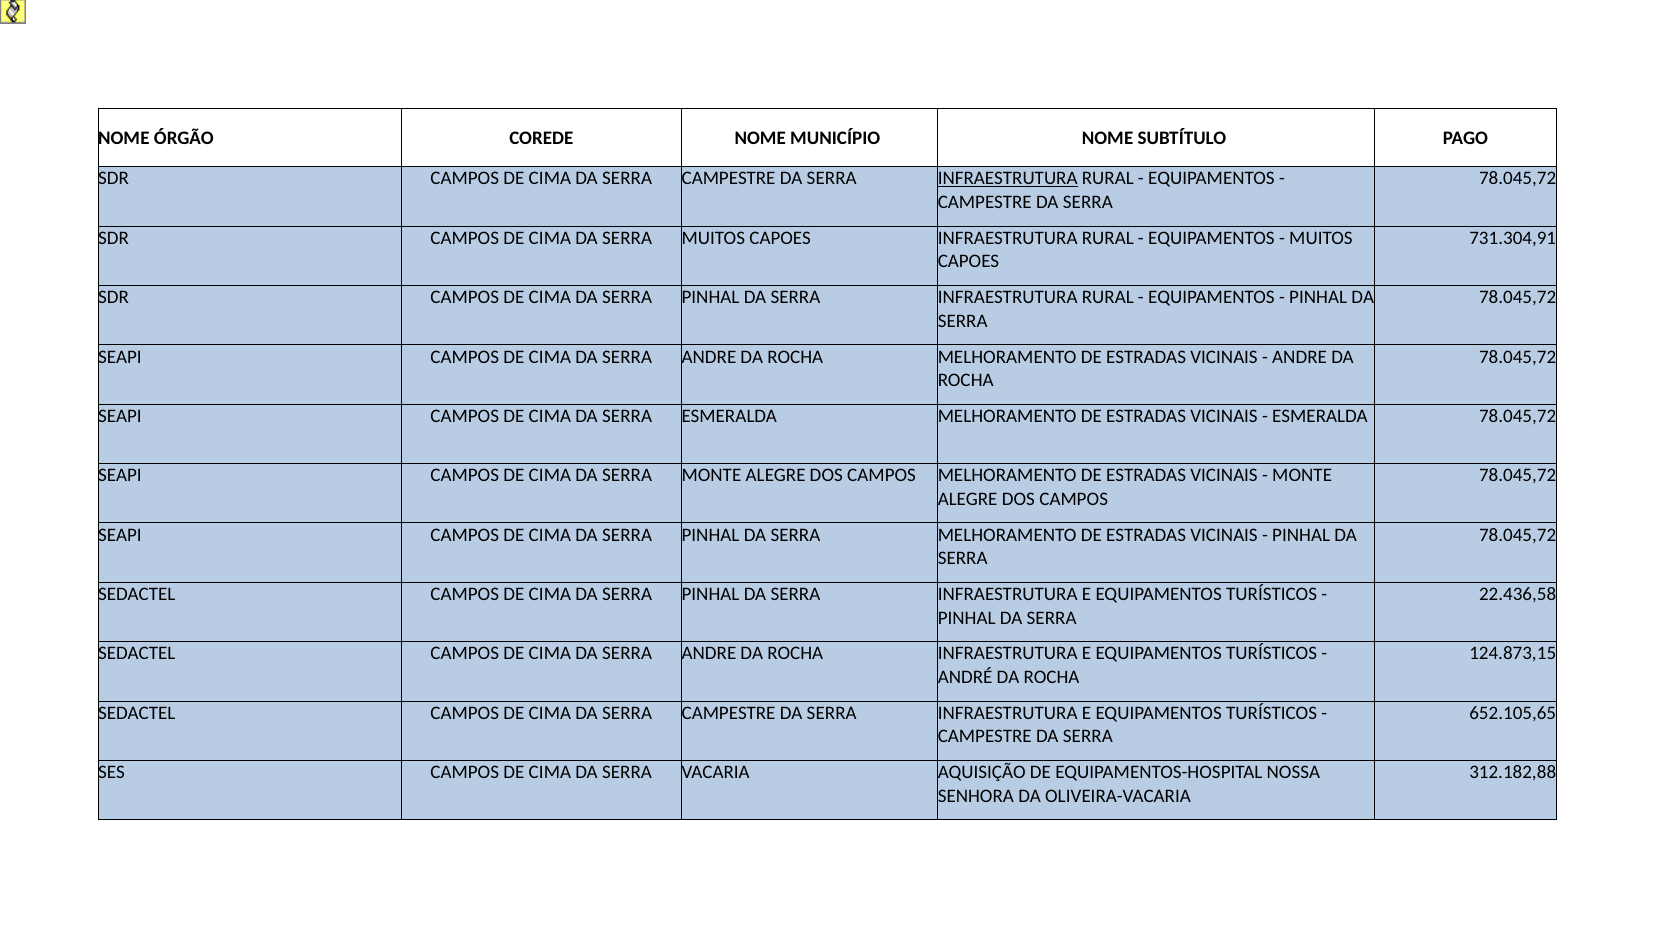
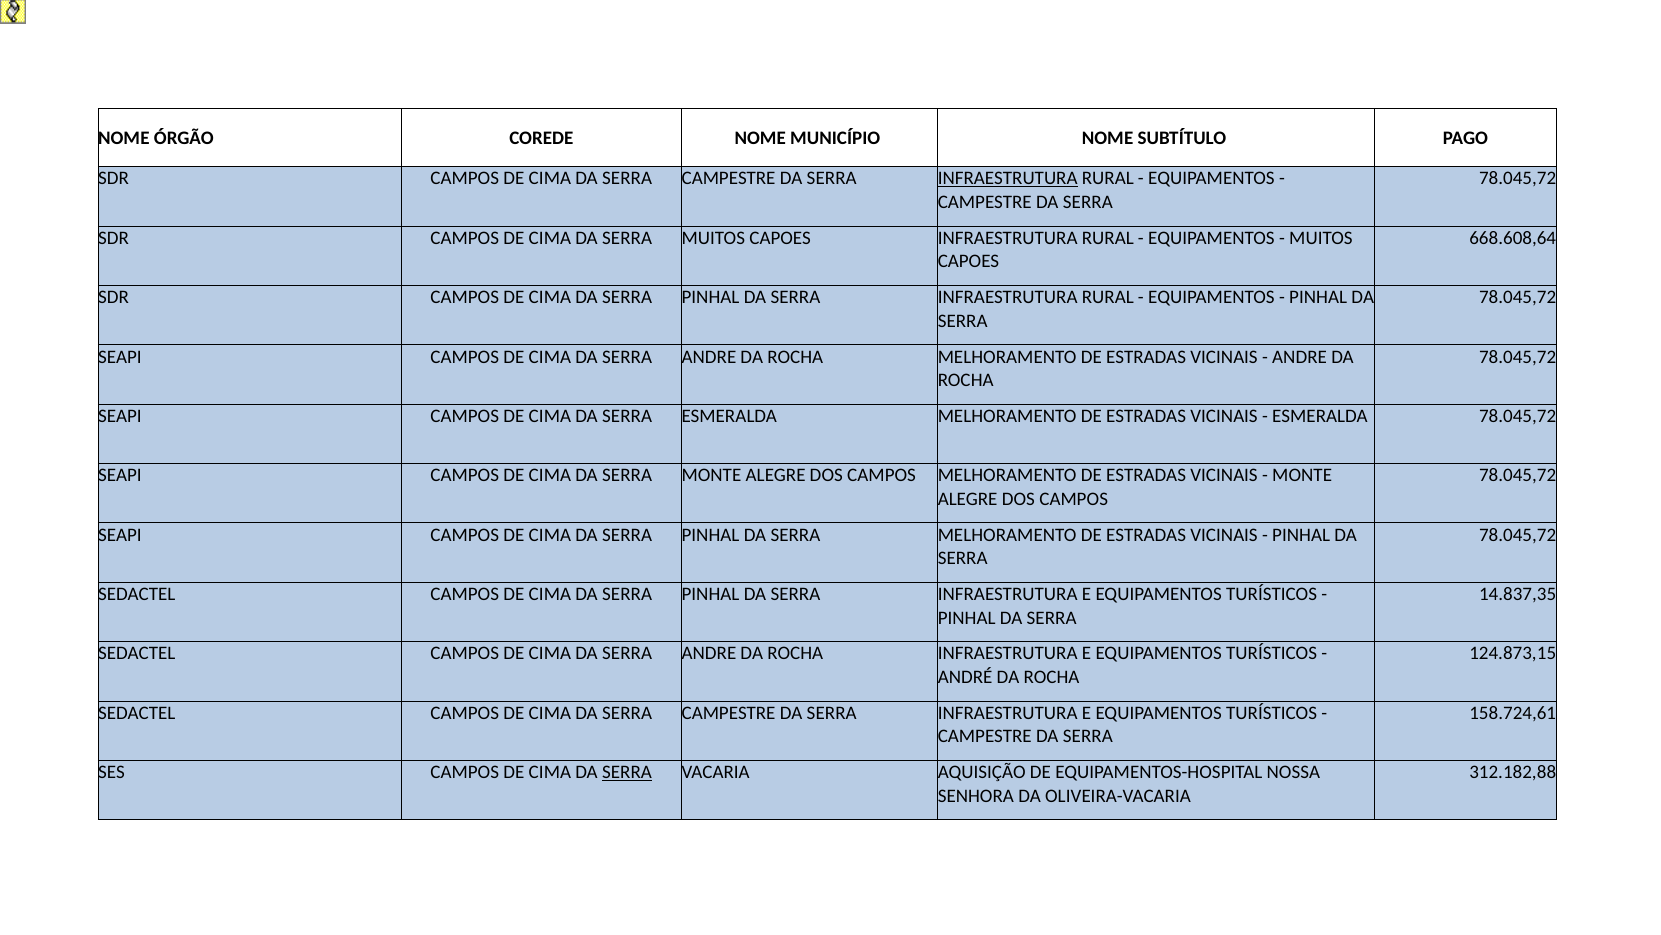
731.304,91: 731.304,91 -> 668.608,64 (1513, 238)
22.436,58: 22.436,58 -> 14.837,35 (1518, 594)
652.105,65: 652.105,65 -> 158.724,61 (1513, 713)
SERRA underline: none -> present (627, 772)
